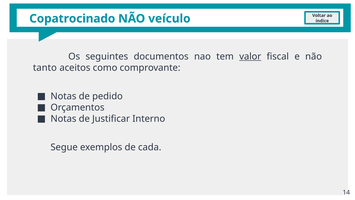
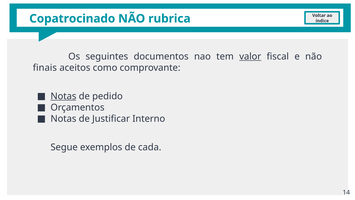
veículo: veículo -> rubrica (169, 19)
tanto: tanto -> finais (45, 68)
Notas underline: none -> present (63, 96)
